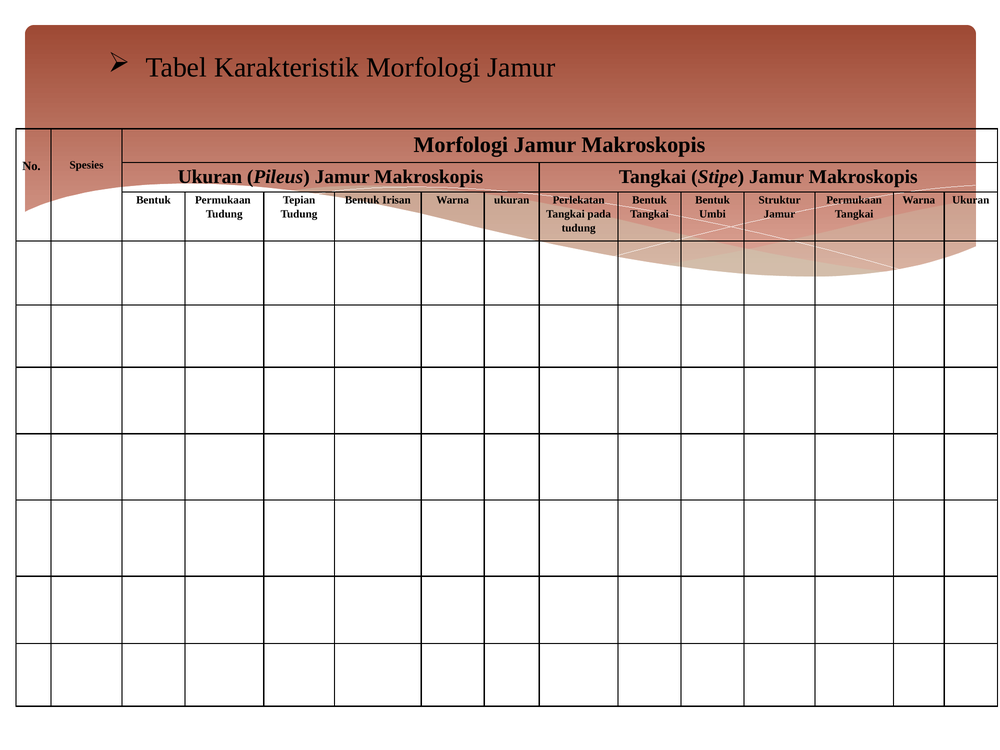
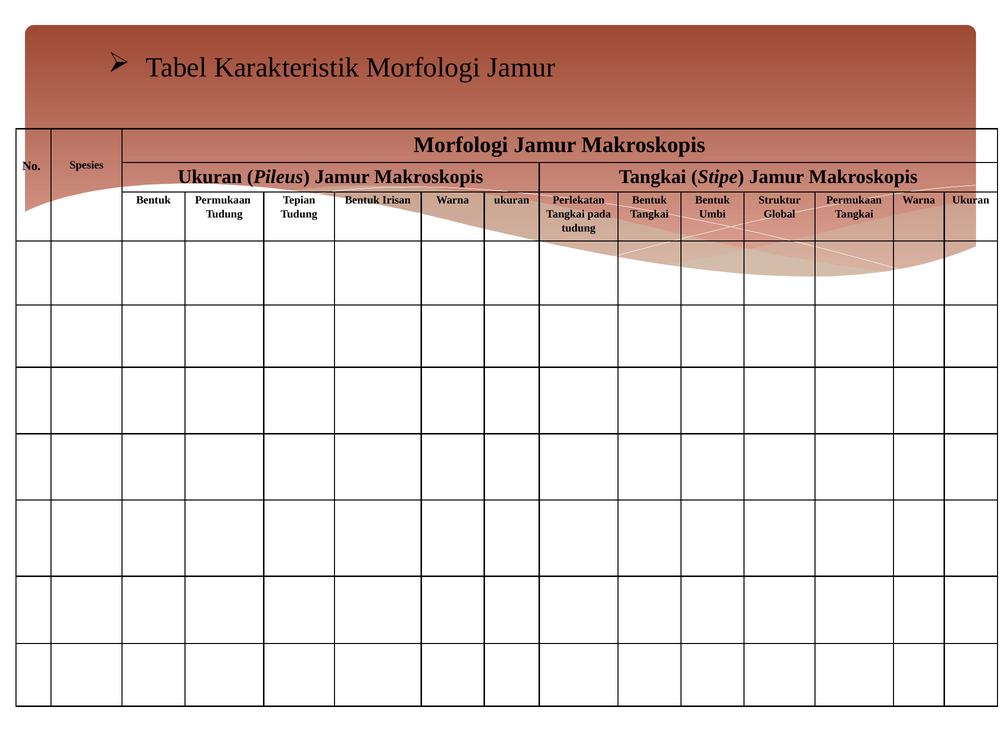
Jamur: Jamur -> Global (780, 214)
